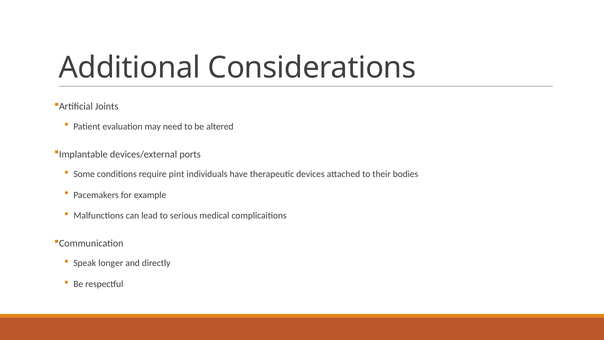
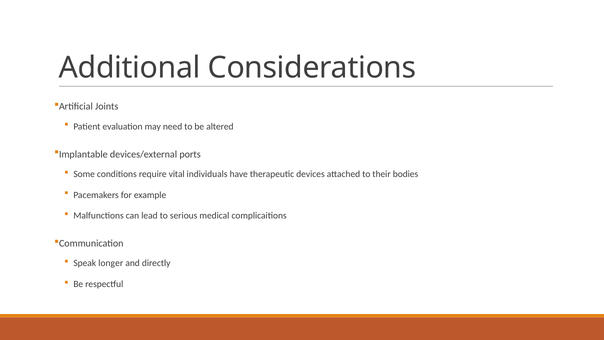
pint: pint -> vital (177, 174)
